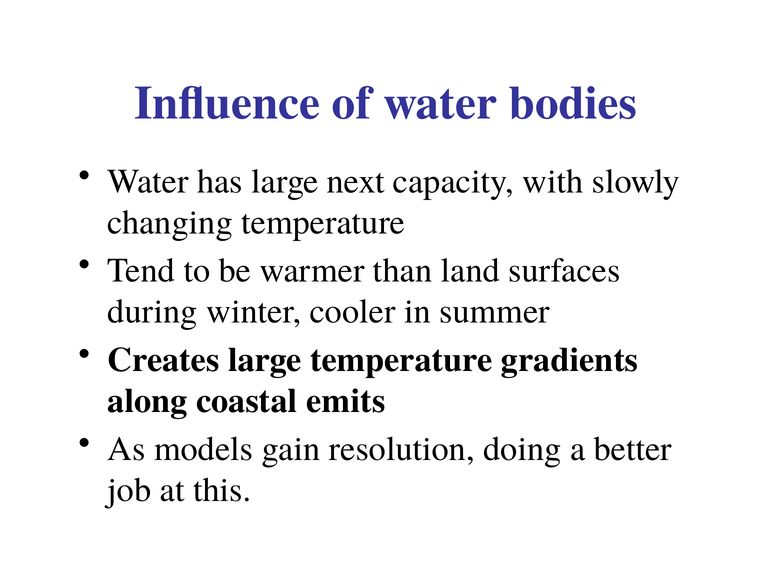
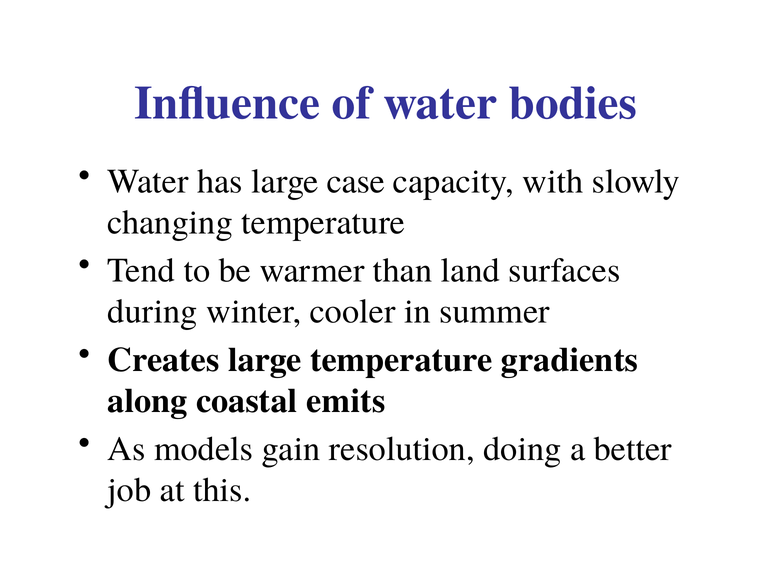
next: next -> case (356, 181)
